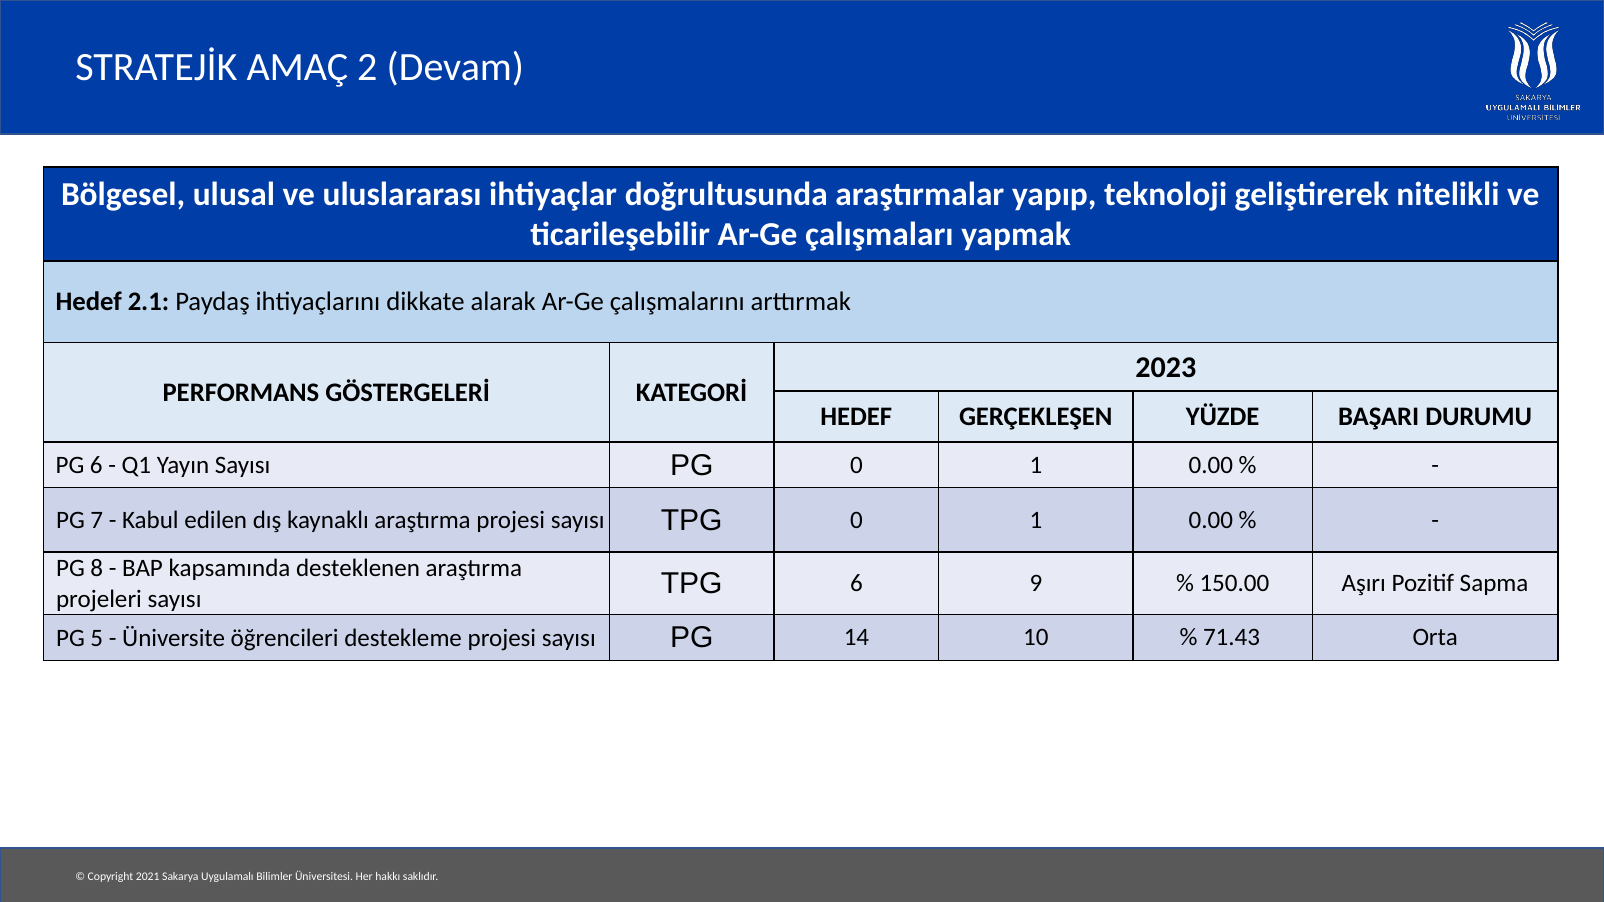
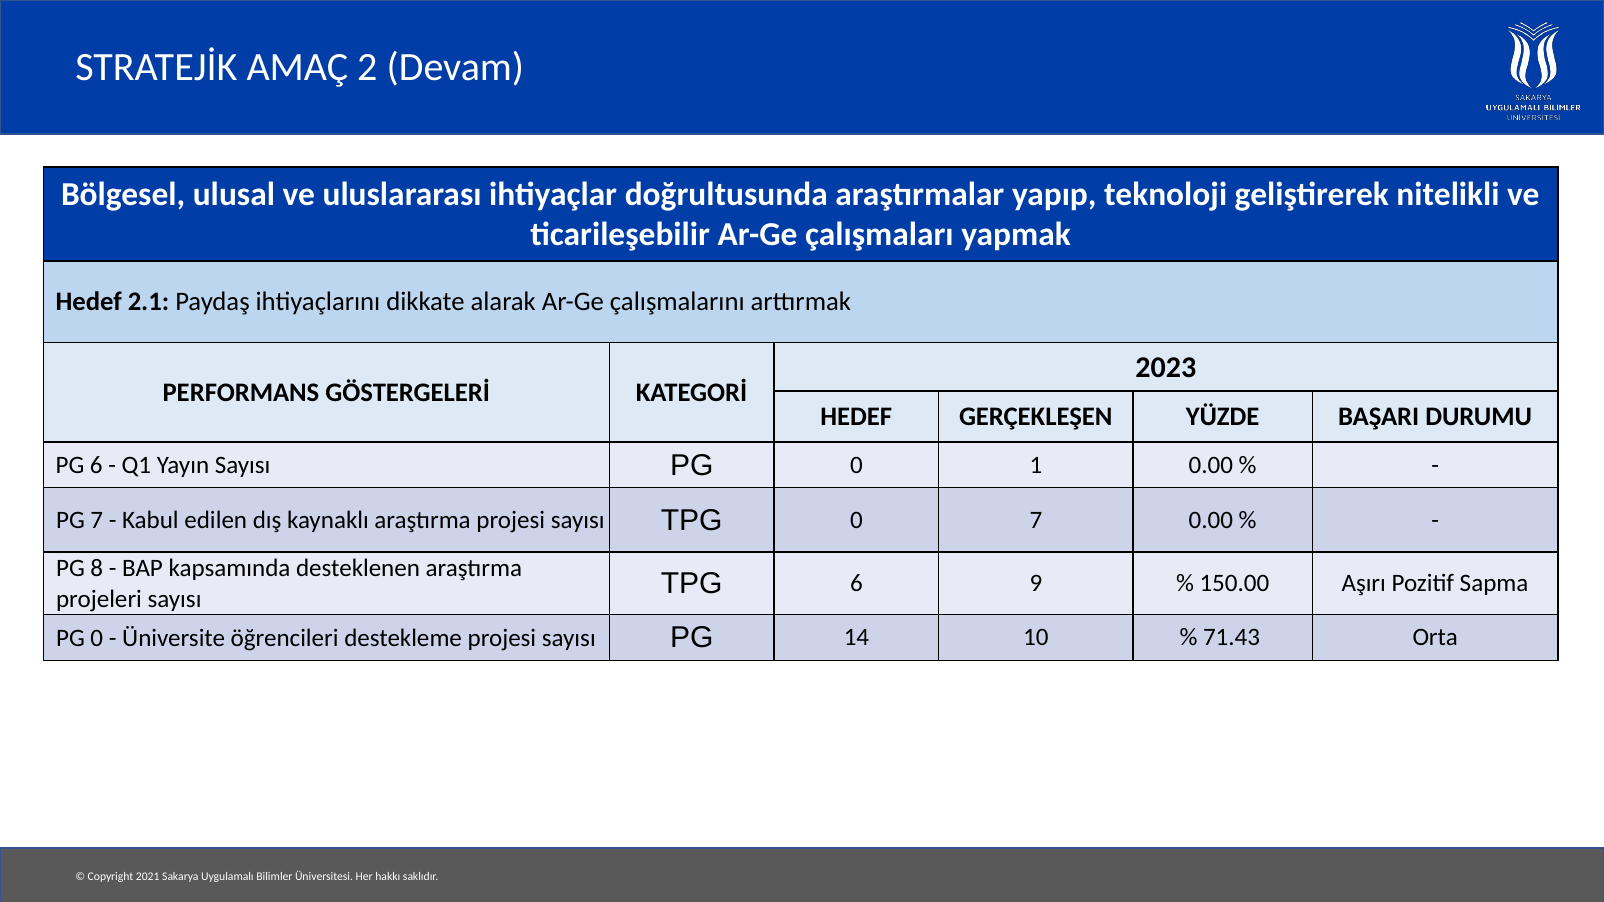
TPG 0 1: 1 -> 7 (1036, 520)
5: 5 -> 0 (97, 638)
